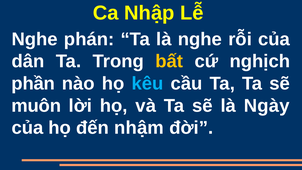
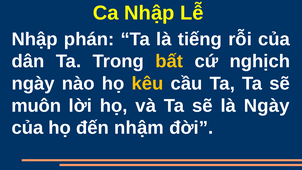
Nghe: Nghe -> Nhập (35, 39)
là nghe: nghe -> tiếng (200, 39)
phần: phần -> ngày (33, 83)
kêu colour: light blue -> yellow (147, 83)
